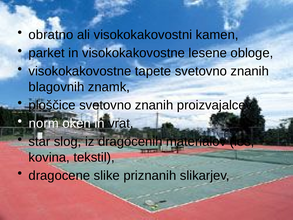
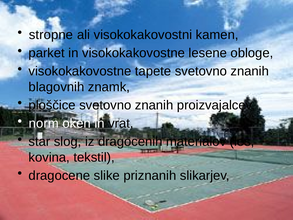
obratno: obratno -> stropne (51, 35)
